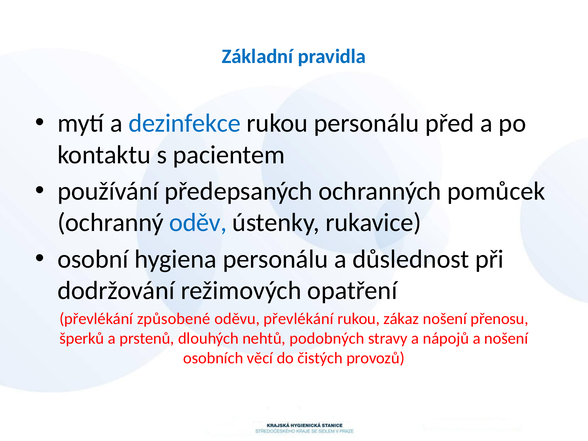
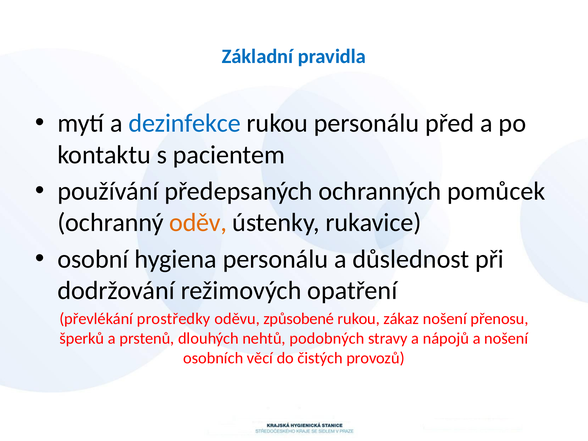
oděv colour: blue -> orange (198, 223)
způsobené: způsobené -> prostředky (174, 319)
oděvu převlékání: převlékání -> způsobené (299, 319)
